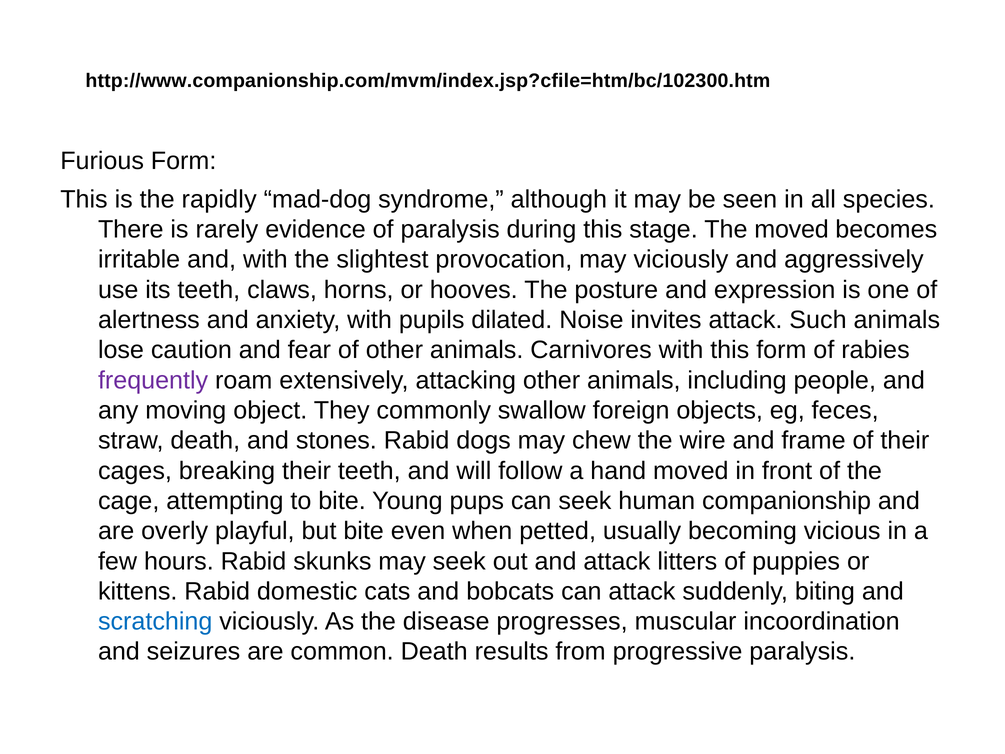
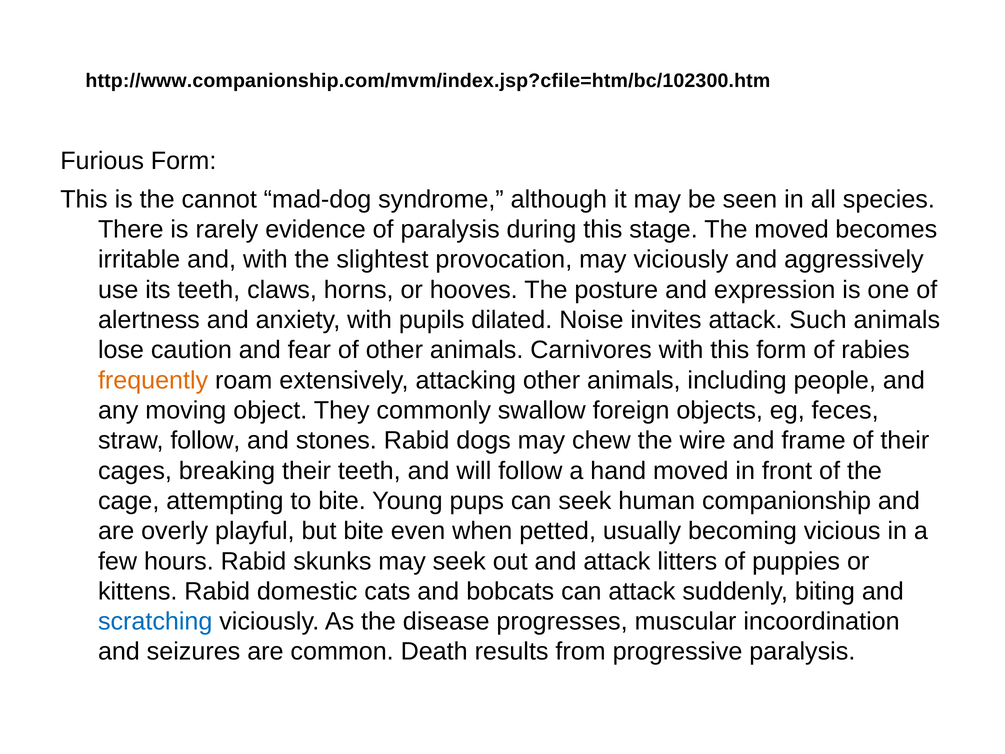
rapidly: rapidly -> cannot (219, 199)
frequently colour: purple -> orange (153, 380)
straw death: death -> follow (205, 440)
